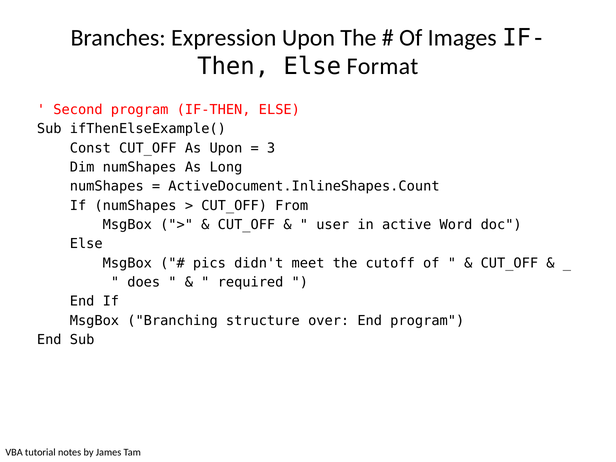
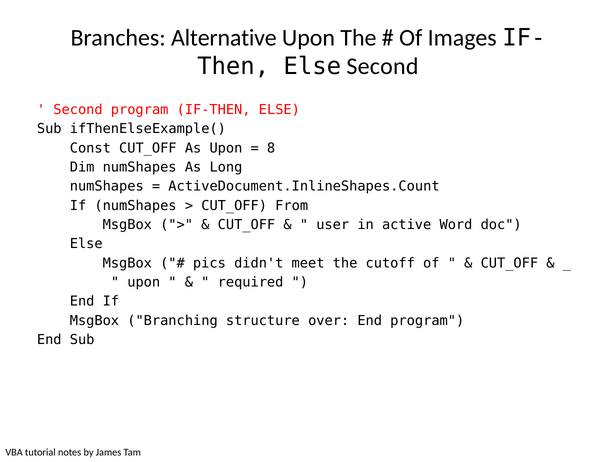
Expression: Expression -> Alternative (224, 38)
Else Format: Format -> Second (382, 66)
3: 3 -> 8 (271, 148)
does: does -> upon (144, 282)
